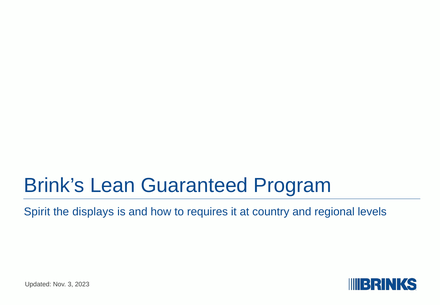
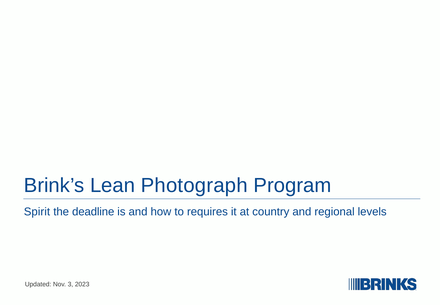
Guaranteed: Guaranteed -> Photograph (194, 185)
displays: displays -> deadline (93, 211)
